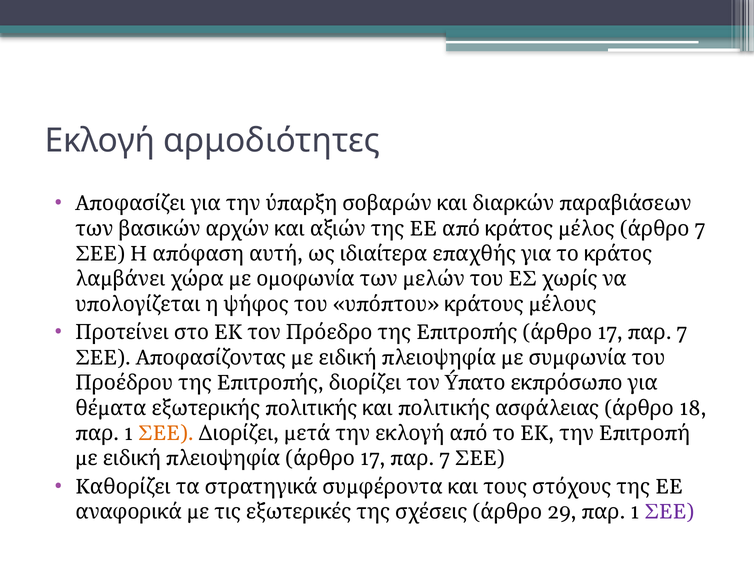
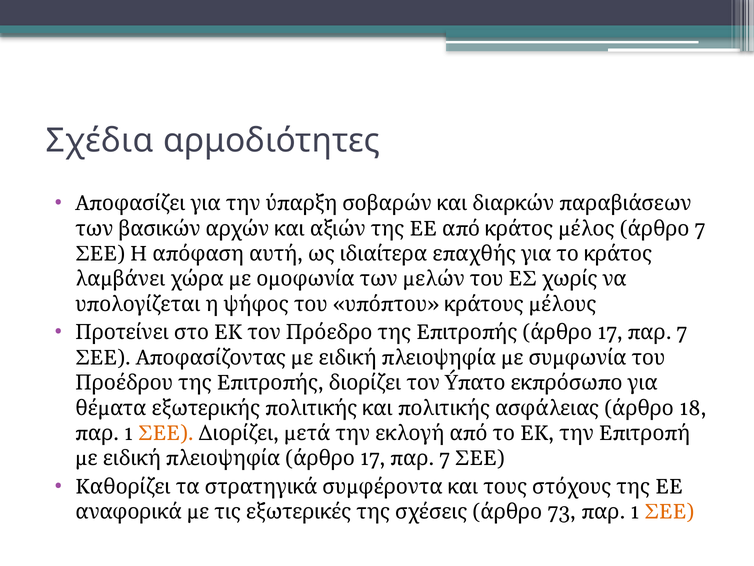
Εκλογή: Εκλογή -> Σχέδια (100, 141)
29: 29 -> 73 (562, 512)
ΣΕΕ colour: purple -> orange (669, 512)
